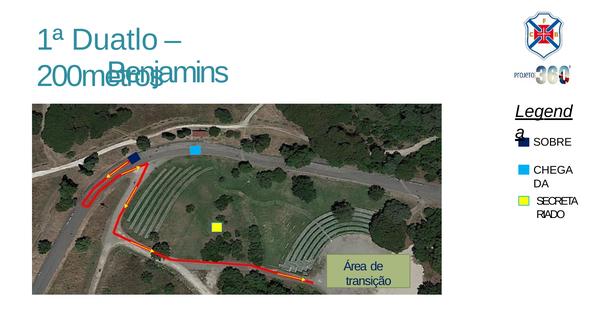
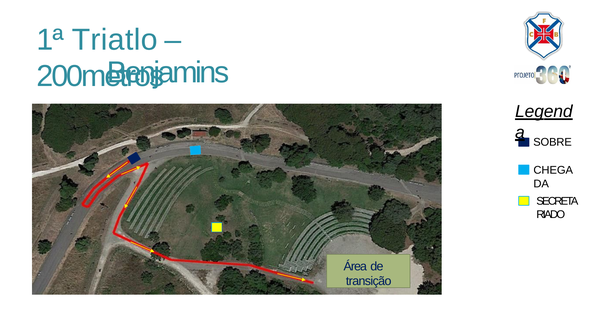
Duatlo: Duatlo -> Triatlo (115, 40)
